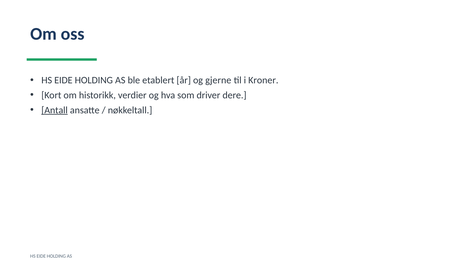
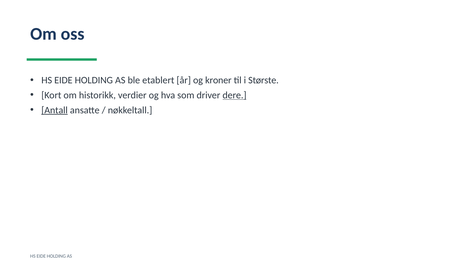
gjerne: gjerne -> kroner (218, 80)
Kroner: Kroner -> Største (263, 80)
dere underline: none -> present (234, 95)
